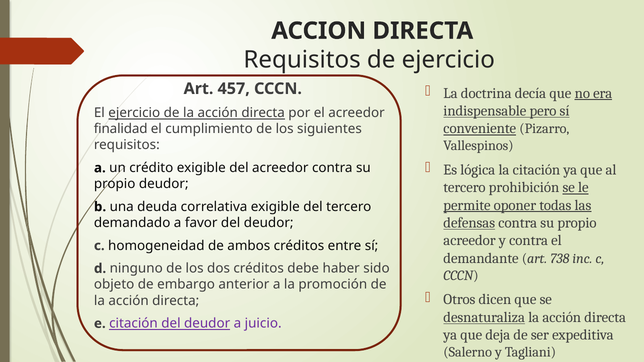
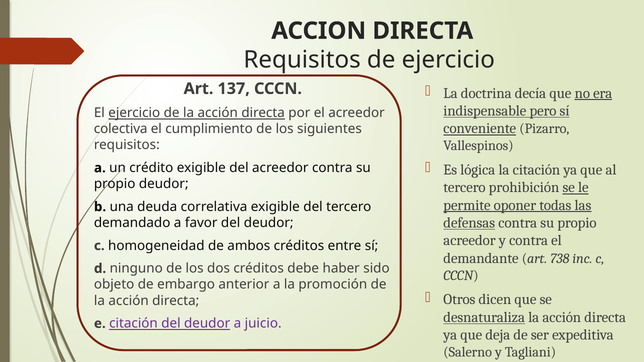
457: 457 -> 137 (234, 89)
finalidad: finalidad -> colectiva (121, 129)
